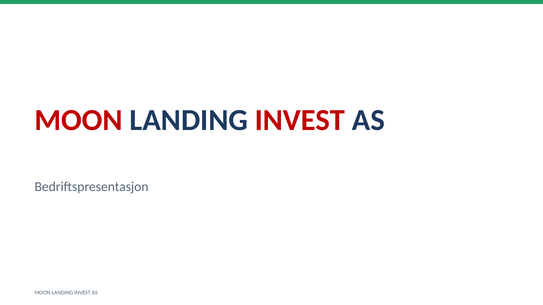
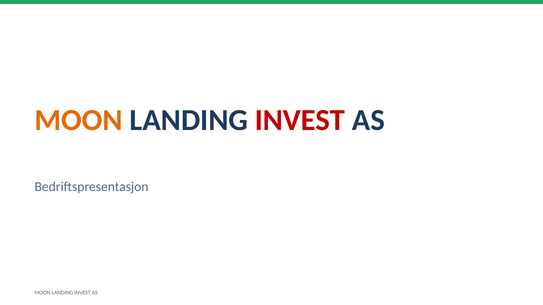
MOON colour: red -> orange (79, 120)
